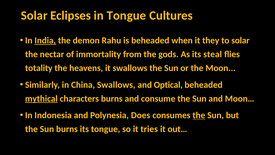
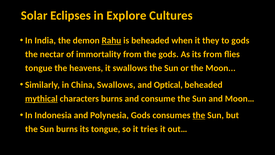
in Tongue: Tongue -> Explore (126, 16)
India underline: present -> none (45, 40)
Rahu underline: none -> present (111, 40)
to solar: solar -> gods (240, 40)
its steal: steal -> from (213, 54)
totality: totality -> tongue (39, 68)
Polynesia Does: Does -> Gods (141, 115)
